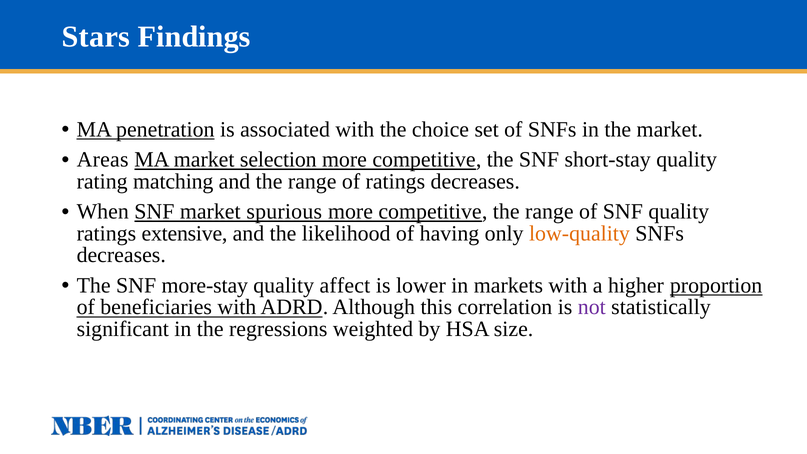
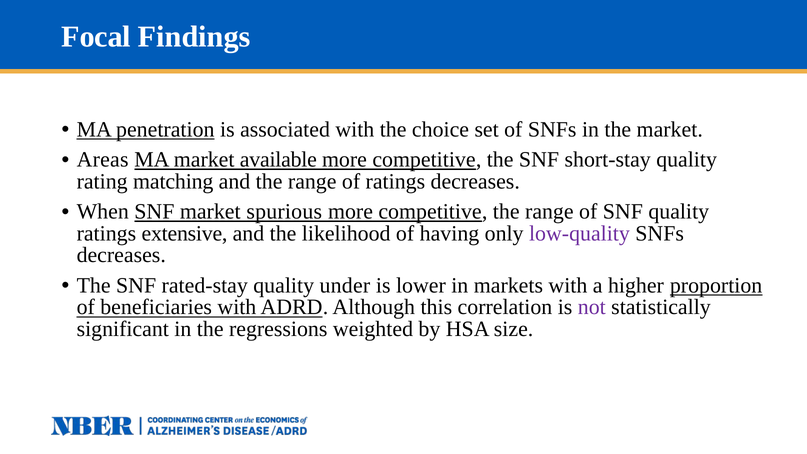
Stars: Stars -> Focal (96, 37)
selection: selection -> available (278, 160)
low-quality colour: orange -> purple (579, 233)
more-stay: more-stay -> rated-stay (205, 285)
affect: affect -> under (345, 285)
